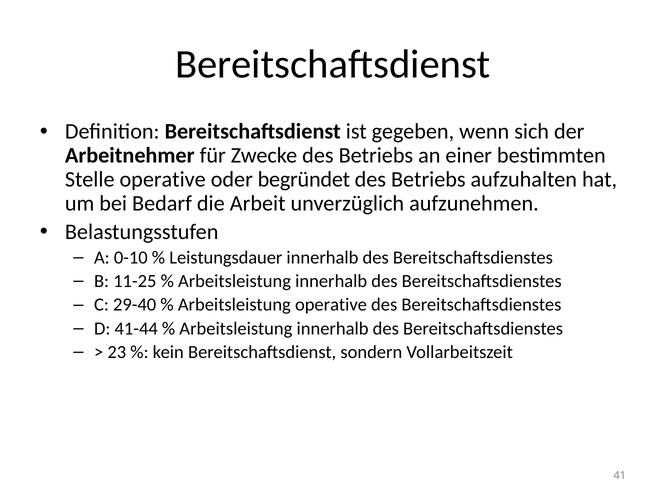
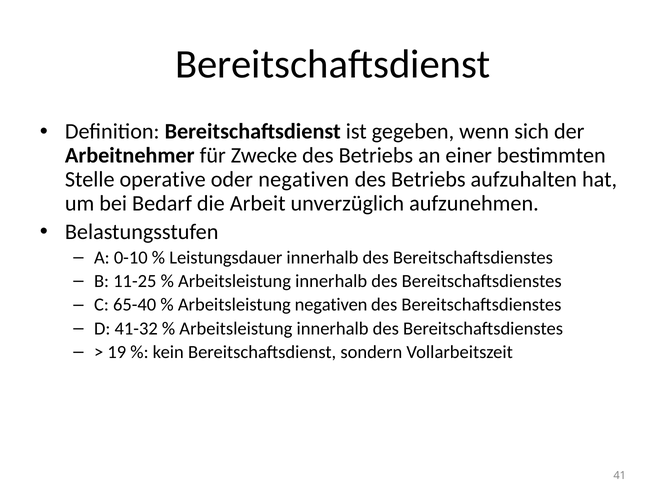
oder begründet: begründet -> negativen (304, 180)
29-40: 29-40 -> 65-40 (135, 305)
Arbeitsleistung operative: operative -> negativen (331, 305)
41-44: 41-44 -> 41-32 (136, 329)
23: 23 -> 19 (117, 352)
